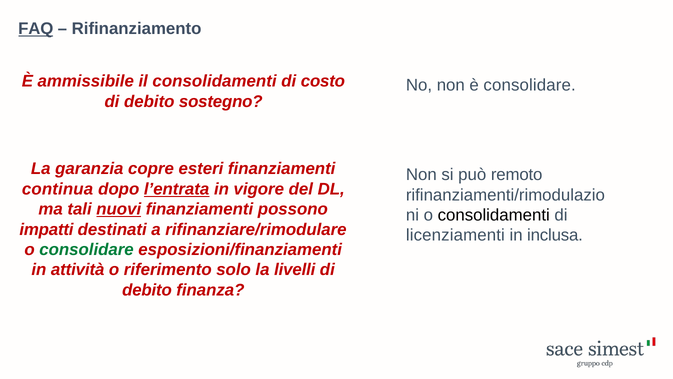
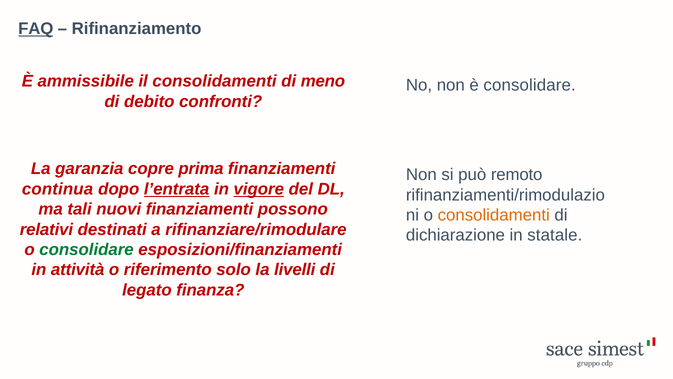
costo: costo -> meno (323, 81)
sostegno: sostegno -> confronti (221, 101)
esteri: esteri -> prima (201, 169)
vigore underline: none -> present (259, 189)
nuovi underline: present -> none (119, 209)
consolidamenti colour: black -> orange (494, 215)
impatti: impatti -> relativi (46, 229)
licenziamenti: licenziamenti -> dichiarazione (455, 235)
inclusa: inclusa -> statale (555, 235)
debito: debito -> legato (147, 290)
